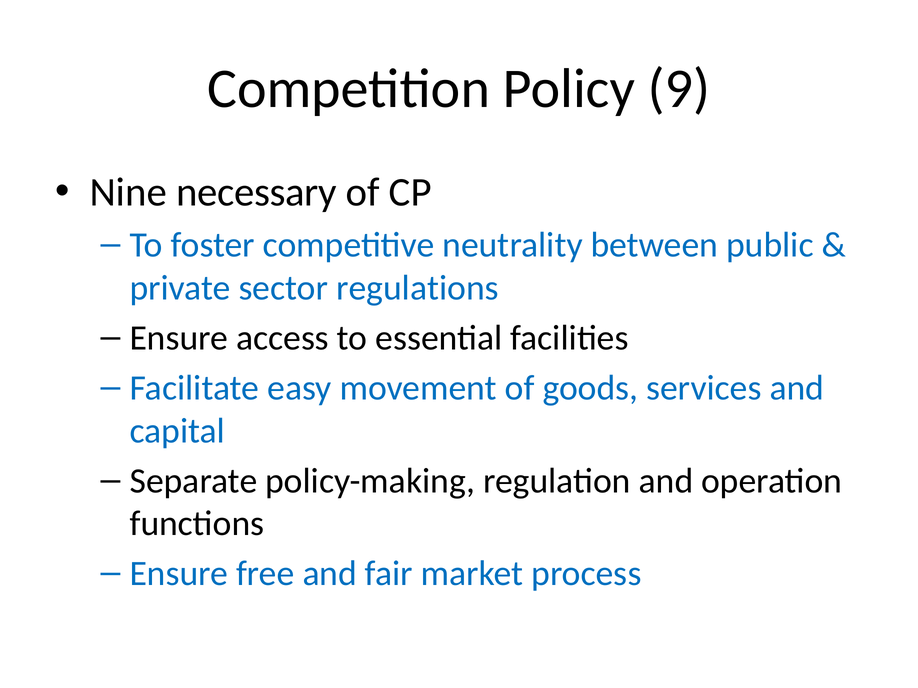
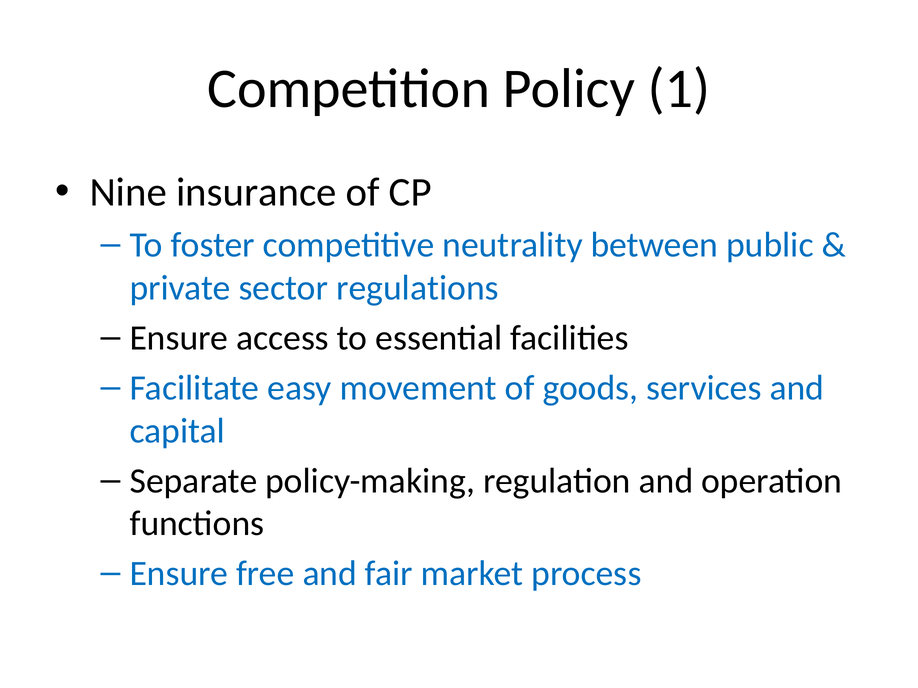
9: 9 -> 1 (679, 89)
necessary: necessary -> insurance (256, 193)
